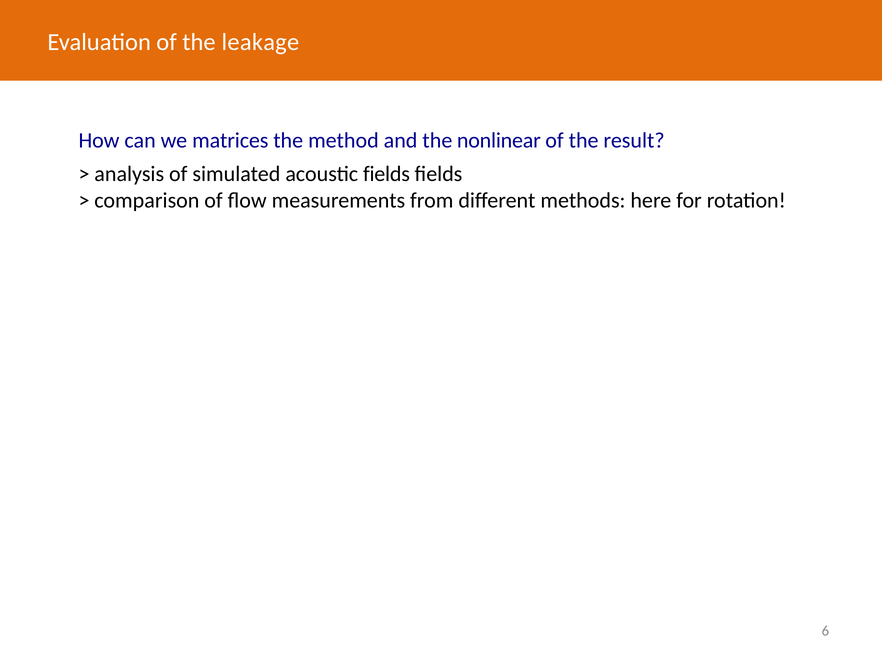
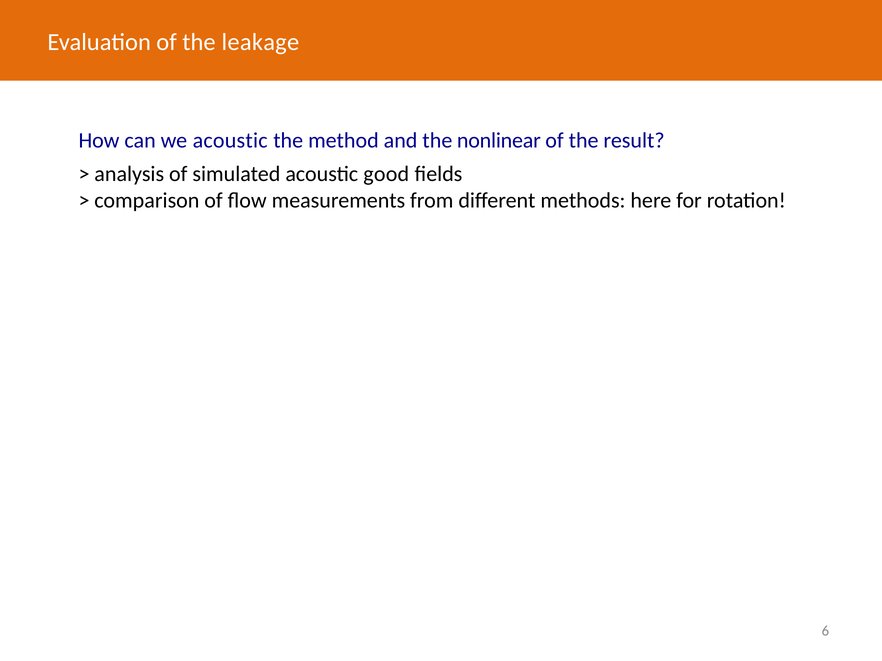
we matrices: matrices -> acoustic (230, 141)
acoustic fields: fields -> good (386, 174)
